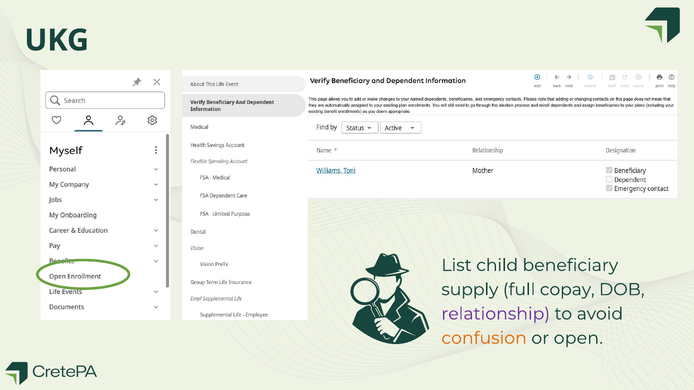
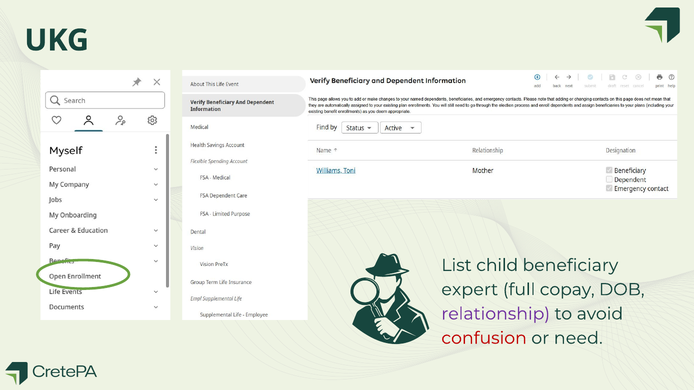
supply: supply -> expert (470, 290)
confusion colour: orange -> red (484, 338)
open: open -> need (578, 338)
